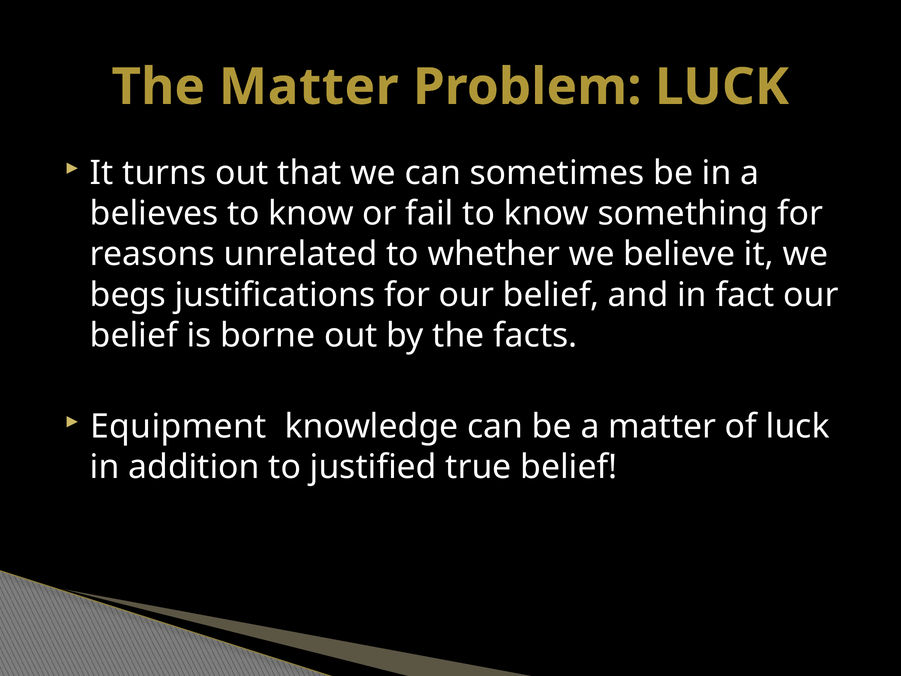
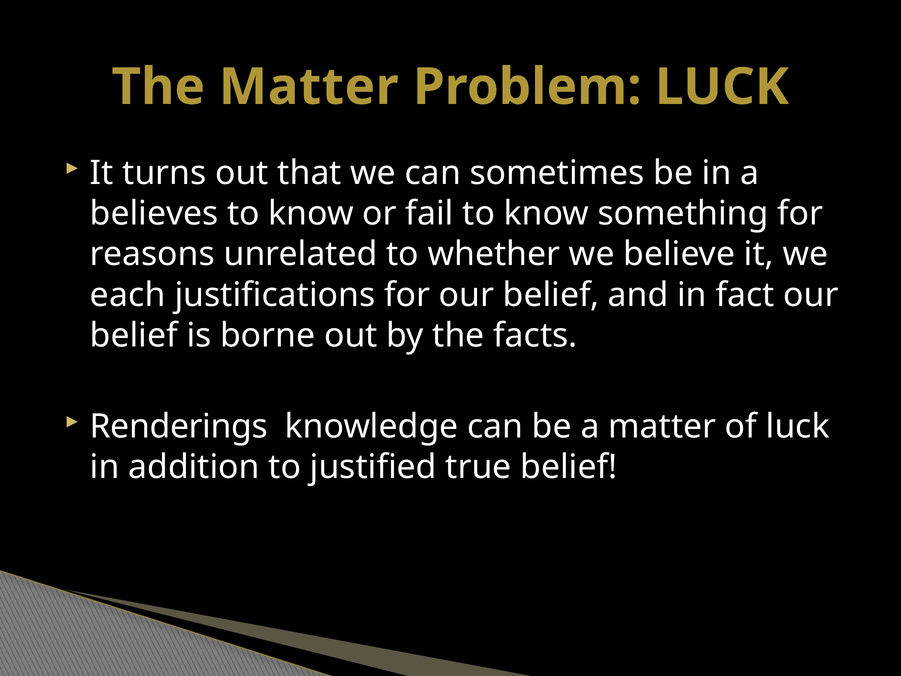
begs: begs -> each (128, 295)
Equipment: Equipment -> Renderings (179, 427)
